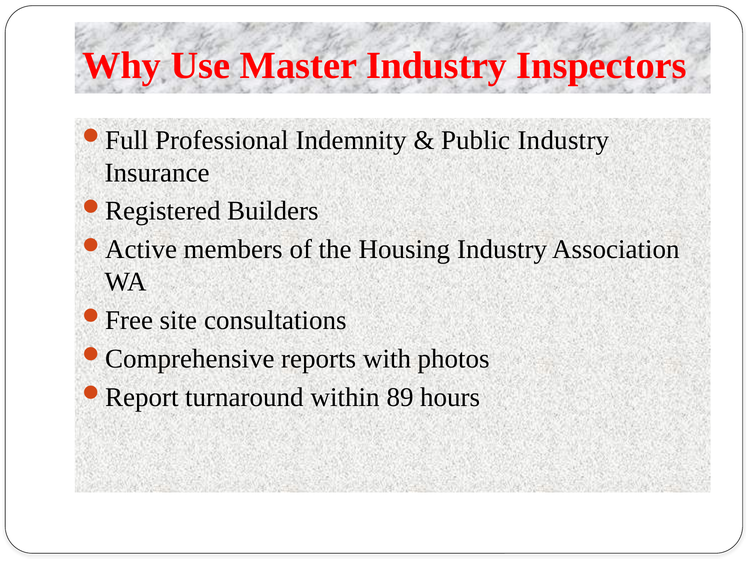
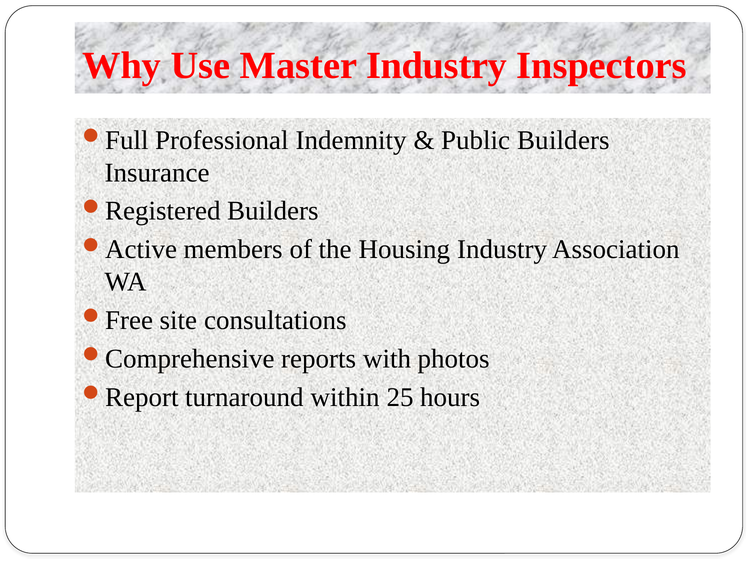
Public Industry: Industry -> Builders (564, 140)
89: 89 -> 25 (400, 397)
